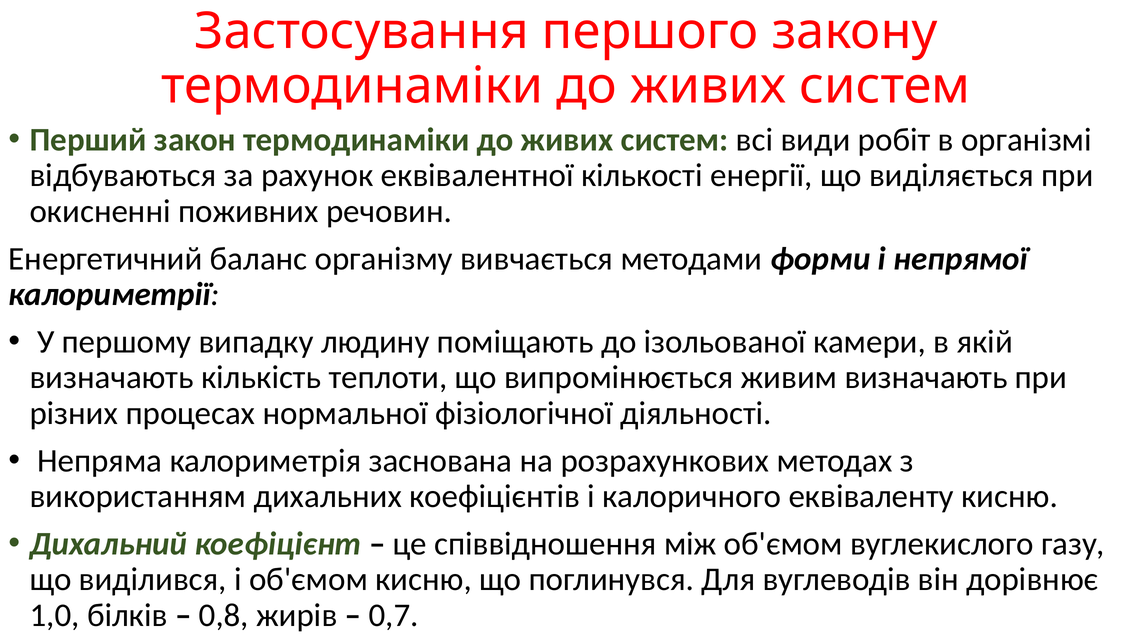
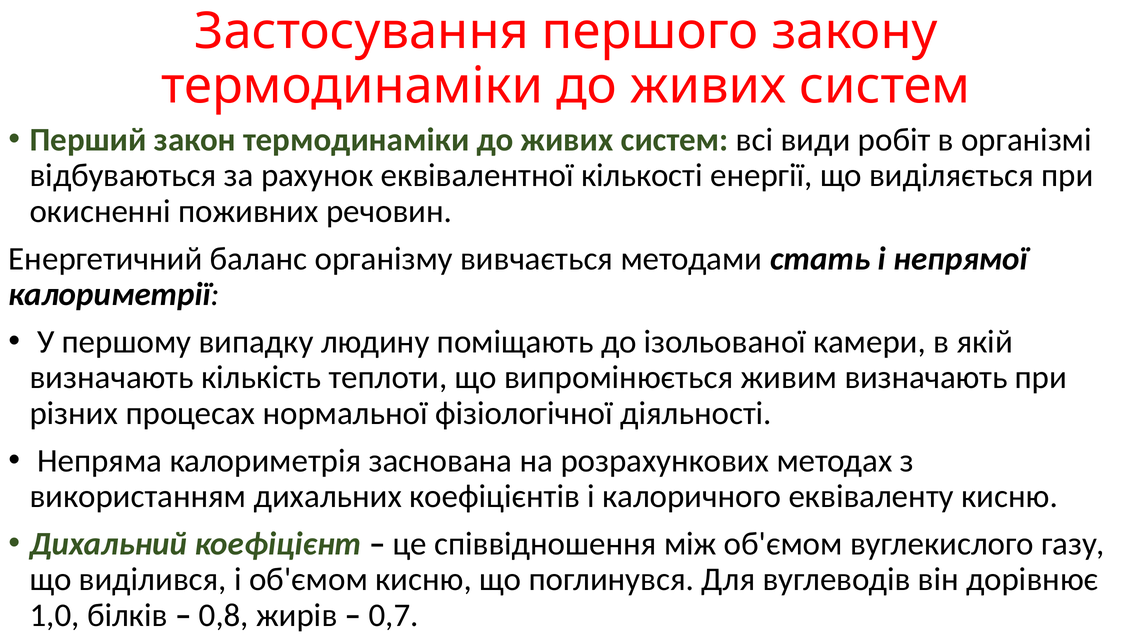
форми: форми -> стать (820, 259)
